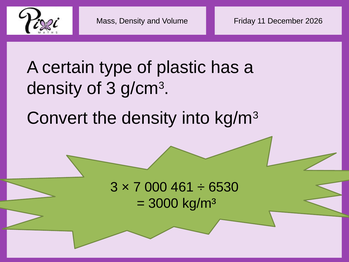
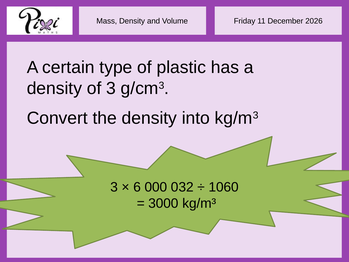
7: 7 -> 6 (137, 187)
461: 461 -> 032 (182, 187)
6530: 6530 -> 1060 (224, 187)
